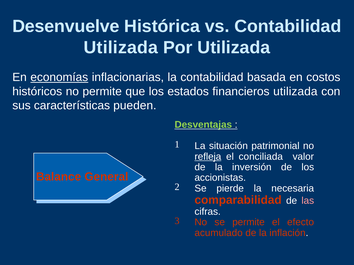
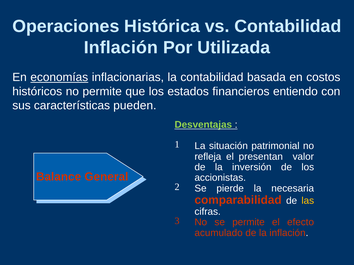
Desenvuelve: Desenvuelve -> Operaciones (66, 26)
Utilizada: Utilizada -> Inflación (121, 48)
financieros utilizada: utilizada -> entiendo (295, 92)
refleja underline: present -> none (208, 157)
conciliada: conciliada -> presentan (261, 157)
las colour: pink -> yellow (308, 201)
